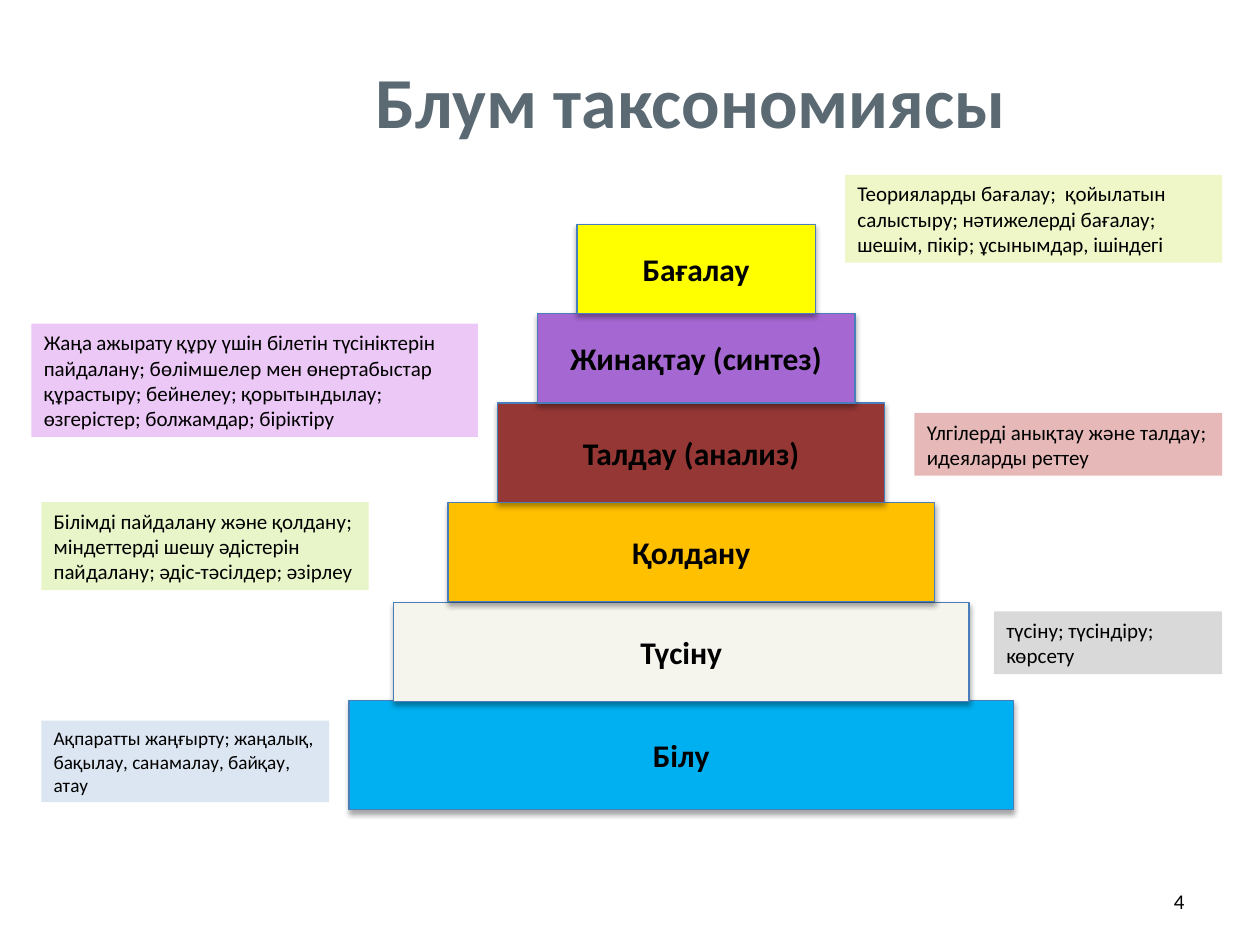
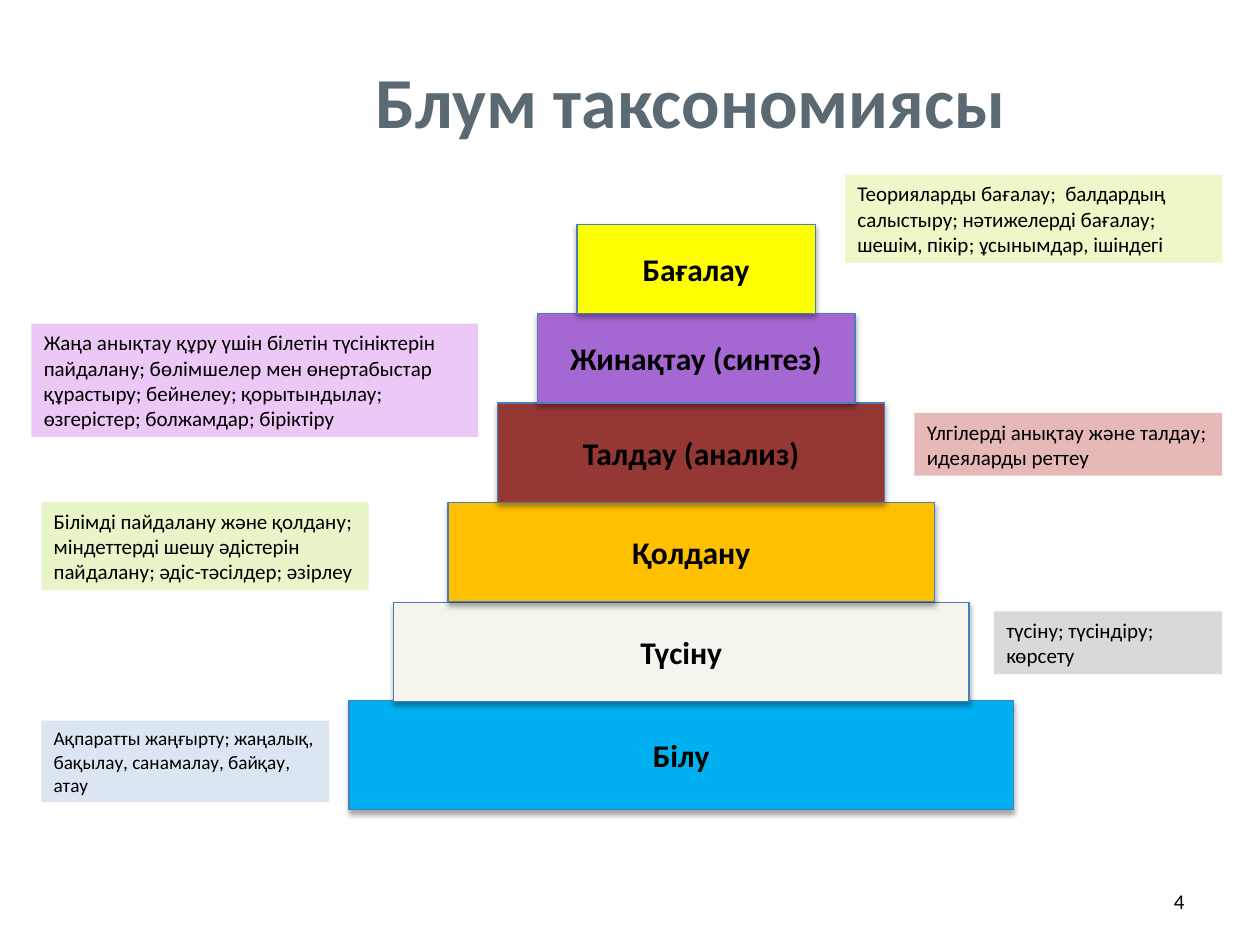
қойылатын: қойылатын -> балдардың (1115, 195)
Жаңа ажырату: ажырату -> анықтау (134, 344)
